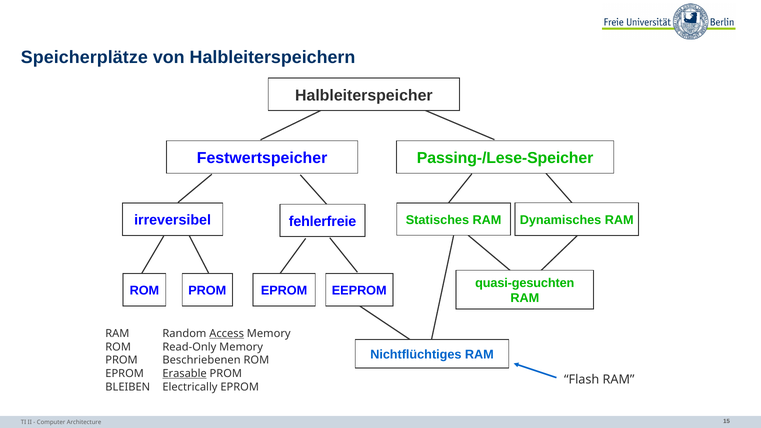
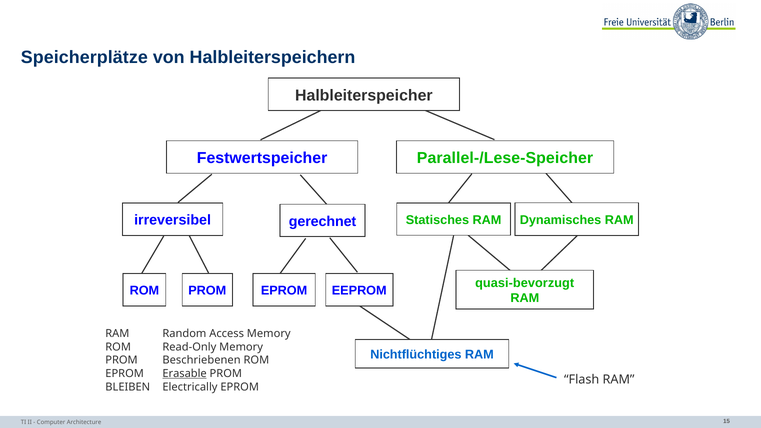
Passing-/Lese-Speicher: Passing-/Lese-Speicher -> Parallel-/Lese-Speicher (505, 158)
fehlerfreie: fehlerfreie -> gerechnet (323, 221)
quasi-gesuchten: quasi-gesuchten -> quasi-bevorzugt (525, 283)
Access underline: present -> none (227, 334)
